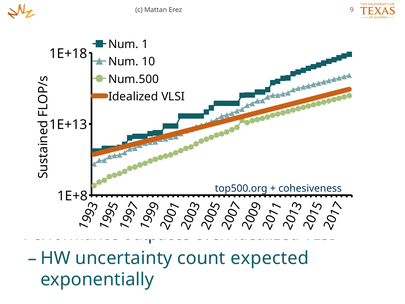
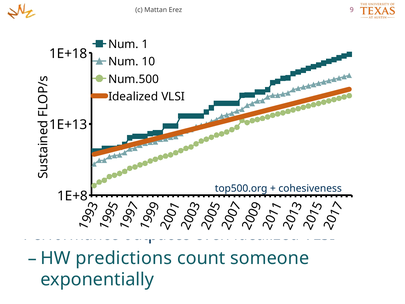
uncertainty: uncertainty -> predictions (124, 258)
expected: expected -> someone (270, 258)
